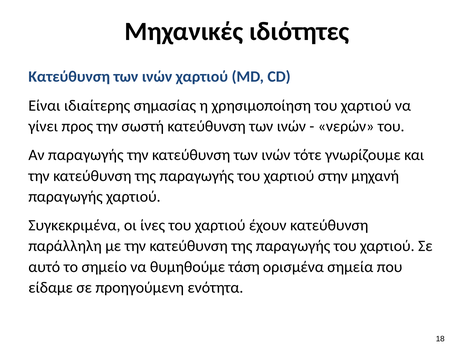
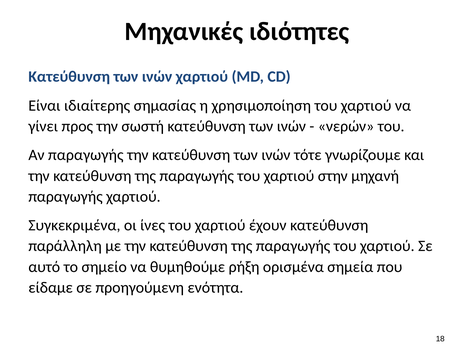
τάση: τάση -> ρήξη (244, 267)
